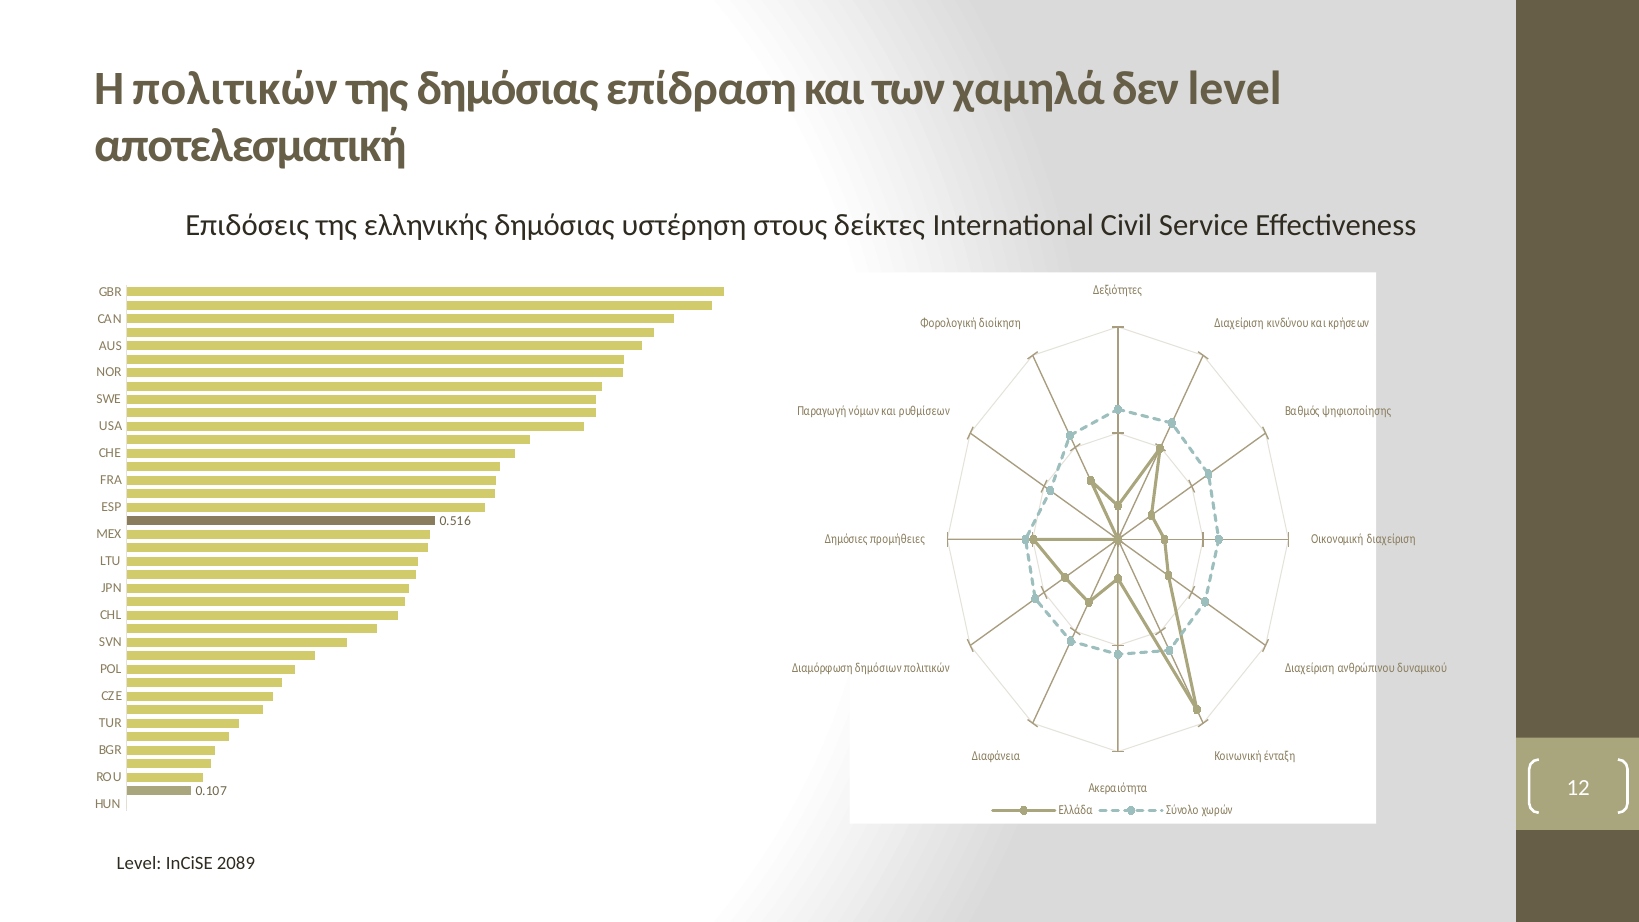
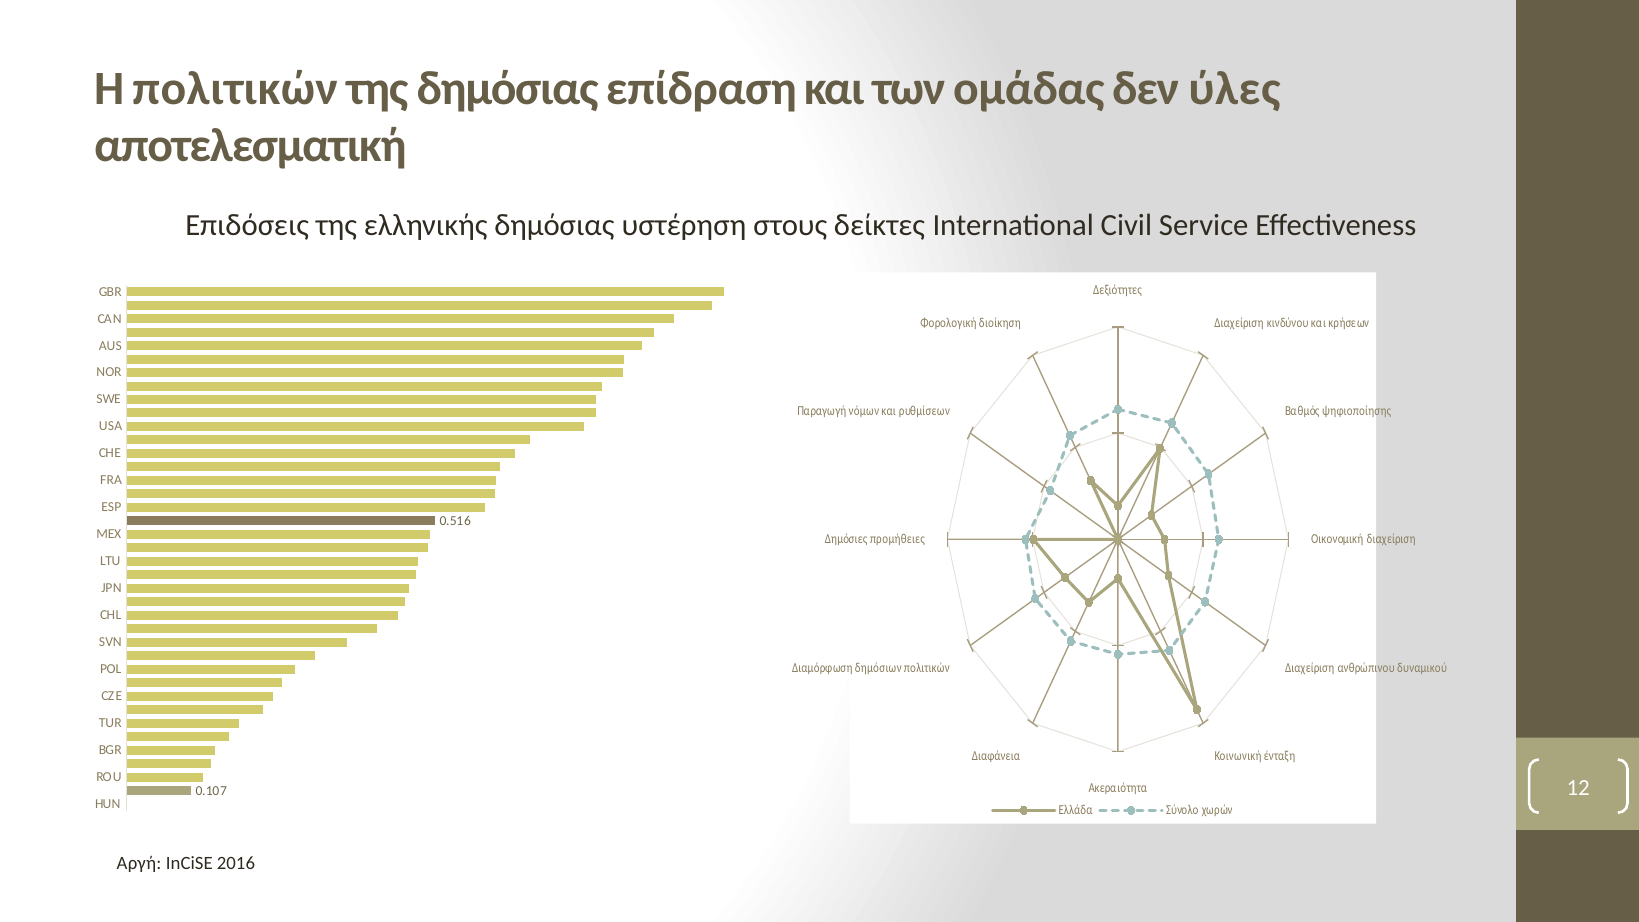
χαμηλά: χαμηλά -> ομάδας (1029, 88)
δεν level: level -> ύλες (1234, 88)
Level: Level -> Αργή (139, 864)
2089: 2089 -> 2016 (236, 864)
